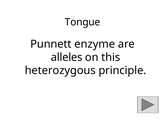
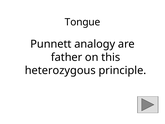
enzyme: enzyme -> analogy (95, 44)
alleles: alleles -> father (67, 57)
